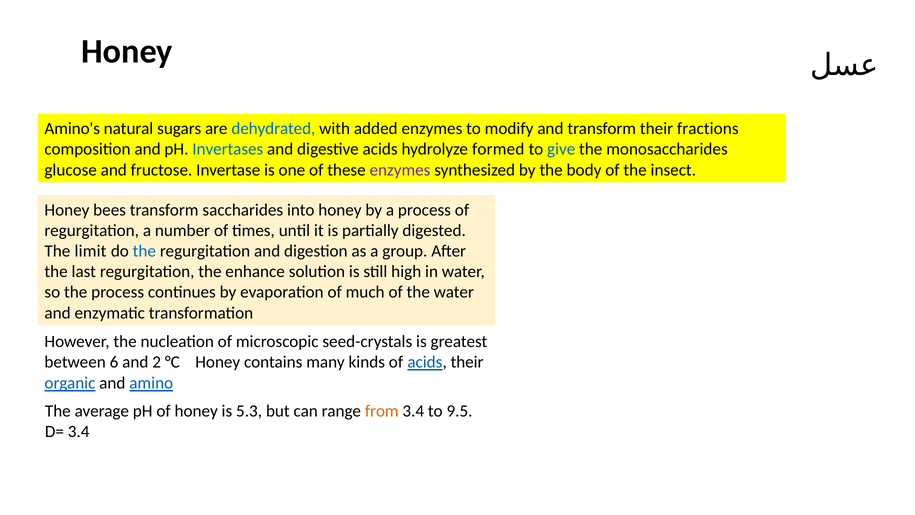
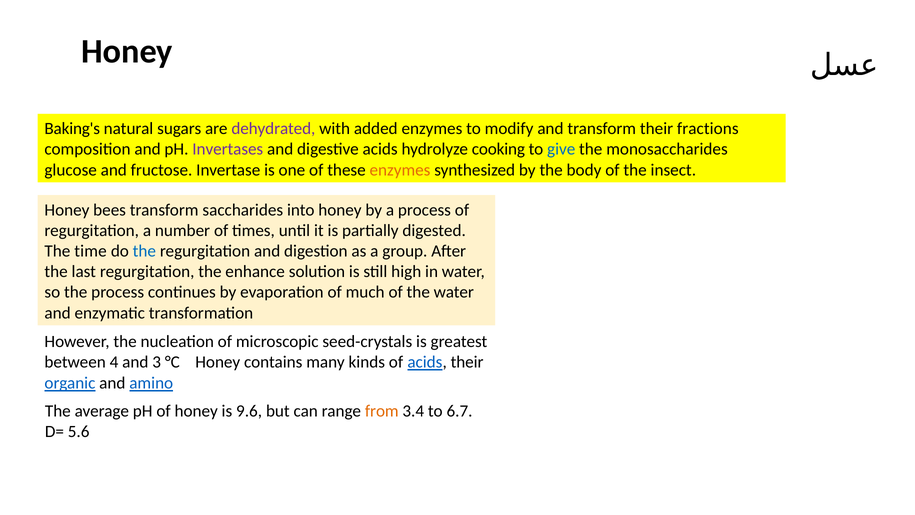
Amino's: Amino's -> Baking's (72, 129)
dehydrated colour: blue -> purple (273, 129)
Invertases colour: blue -> purple (228, 149)
formed: formed -> cooking (498, 149)
enzymes colour: purple -> orange (400, 170)
limit: limit -> time (91, 251)
6: 6 -> 4 (114, 362)
2: 2 -> 3 (157, 362)
5.3: 5.3 -> 9.6 (249, 411)
9.5: 9.5 -> 6.7 (460, 411)
D= 3.4: 3.4 -> 5.6 (79, 431)
